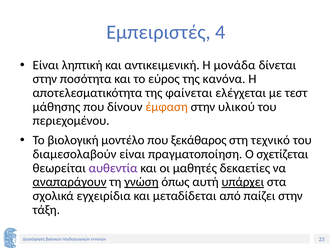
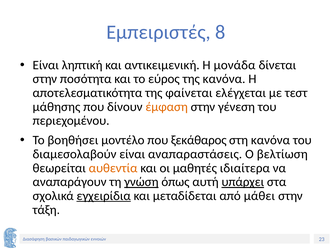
4: 4 -> 8 (220, 32)
υλικού: υλικού -> γένεση (236, 107)
βιολογική: βιολογική -> βοηθήσει (73, 140)
στη τεχνικό: τεχνικό -> κανόνα (270, 140)
πραγματοποίηση: πραγματοποίηση -> αναπαραστάσεις (195, 154)
σχετίζεται: σχετίζεται -> βελτίωση (282, 154)
αυθεντία colour: purple -> orange (113, 168)
δεκαετίες: δεκαετίες -> ιδιαίτερα (245, 168)
αναπαράγουν underline: present -> none (70, 182)
εγχειρίδια underline: none -> present (104, 196)
παίζει: παίζει -> μάθει (259, 196)
